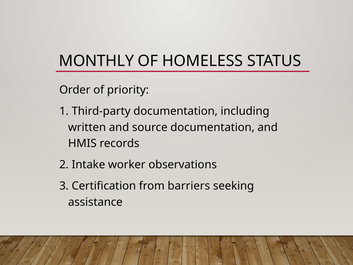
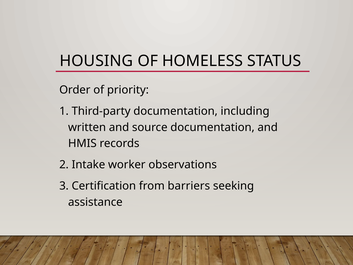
MONTHLY: MONTHLY -> HOUSING (96, 61)
